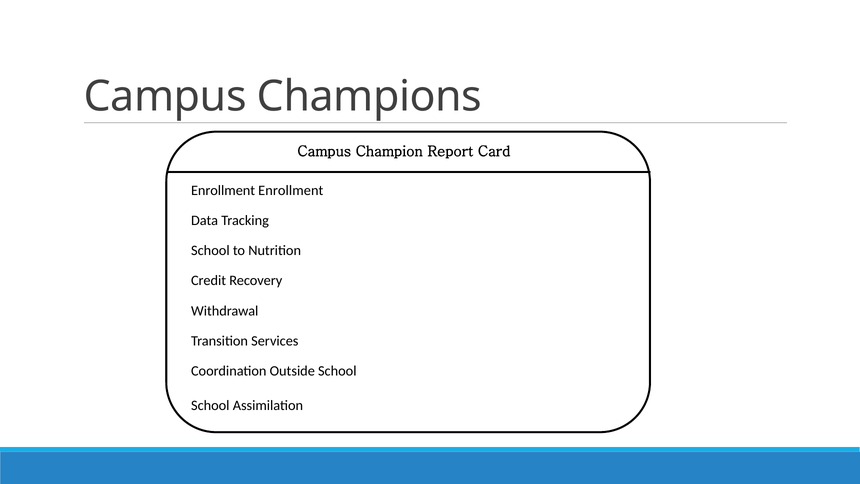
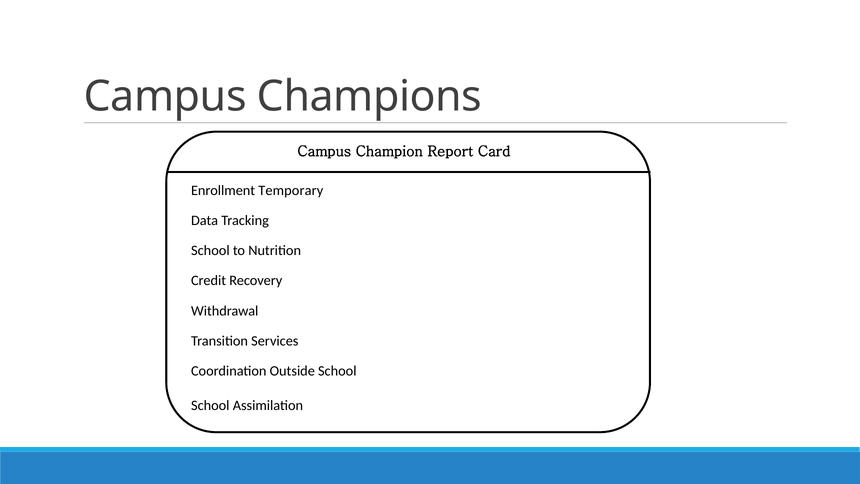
Enrollment Enrollment: Enrollment -> Temporary (291, 190)
